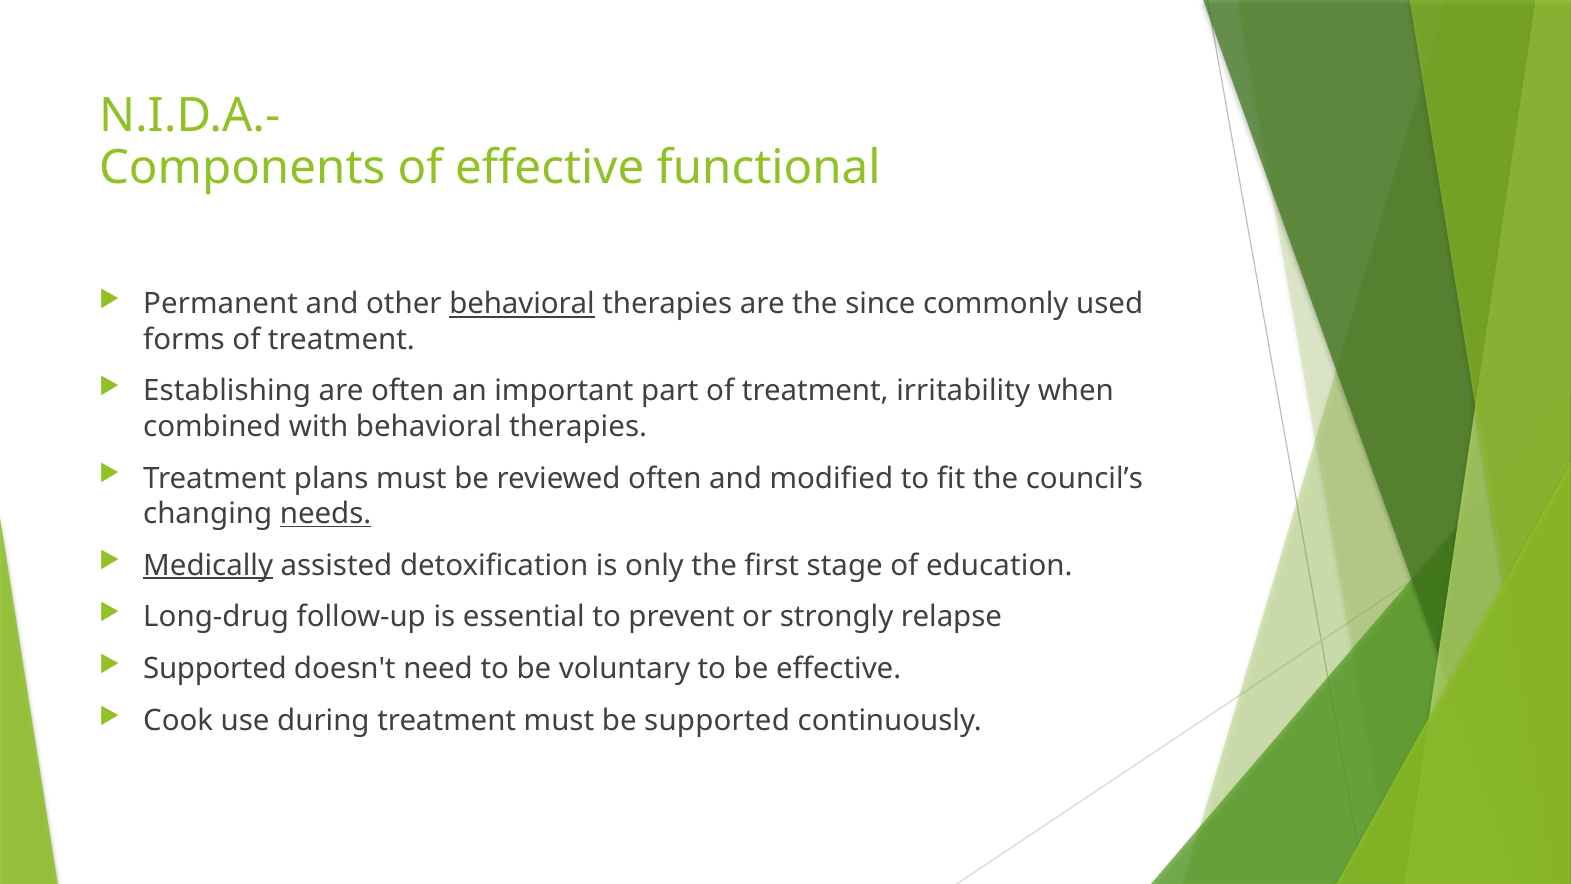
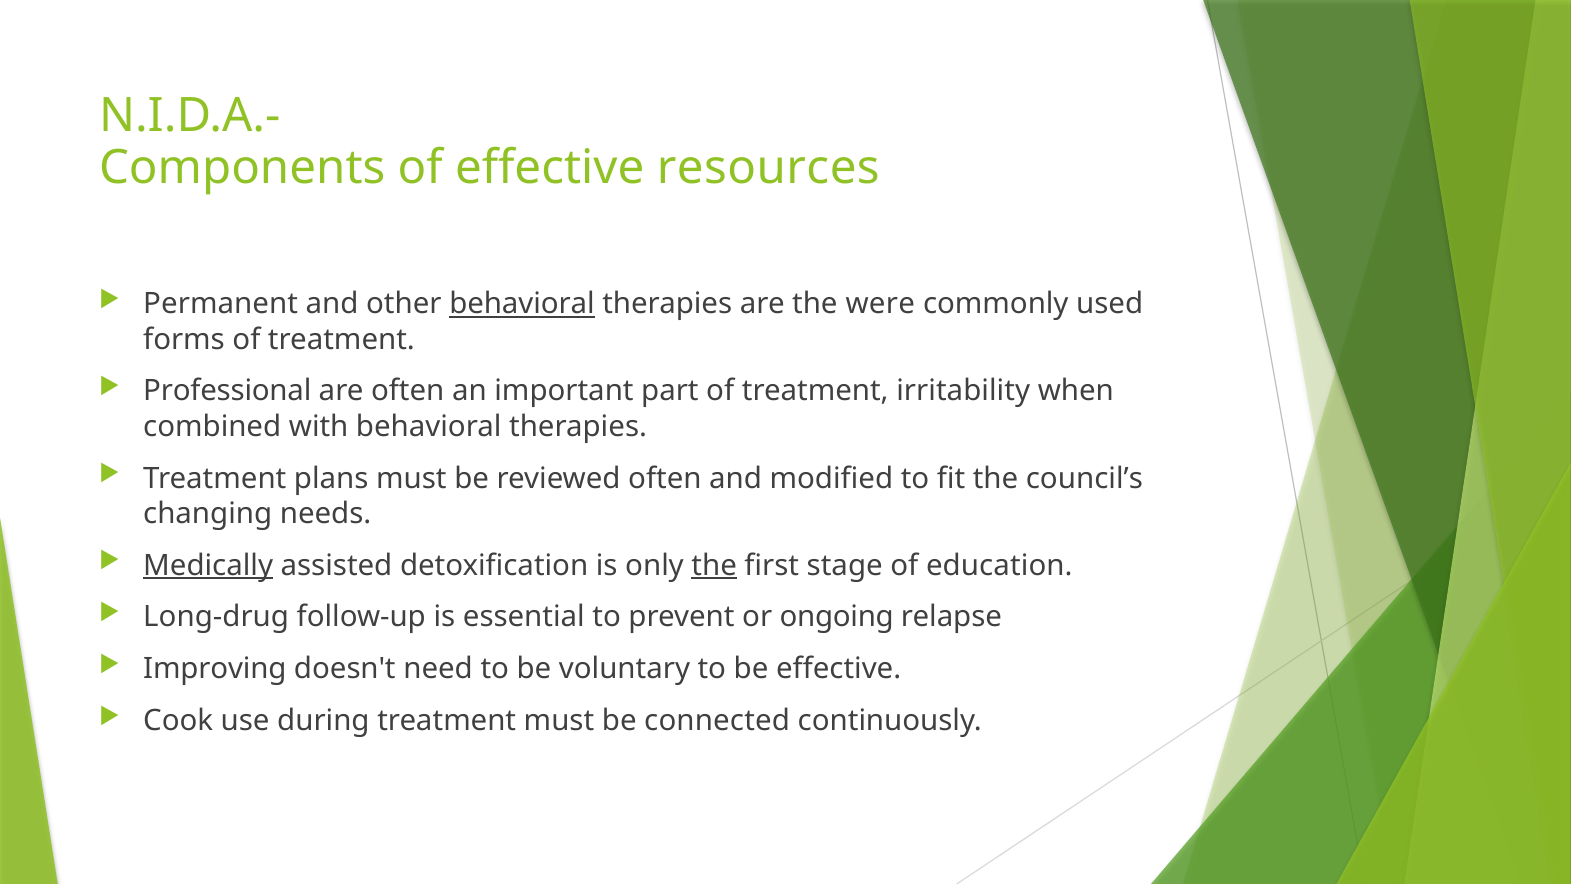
functional: functional -> resources (768, 167)
since: since -> were (880, 304)
Establishing: Establishing -> Professional (227, 391)
needs underline: present -> none (326, 514)
the underline: none -> present (714, 565)
strongly: strongly -> ongoing (837, 617)
Supported: Supported -> Improving (215, 669)
be supported: supported -> connected (717, 720)
